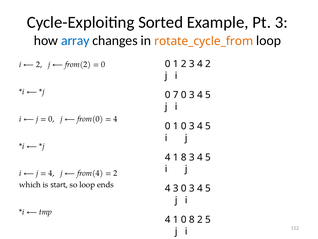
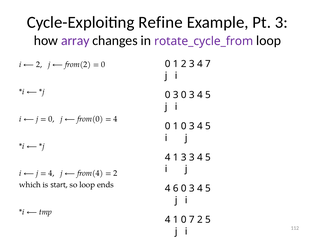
Sorted: Sorted -> Refine (161, 22)
array colour: blue -> purple (75, 40)
rotate_cycle_from colour: orange -> purple (204, 41)
4 2: 2 -> 7 (208, 64)
7: 7 -> 3 (176, 95)
1 8: 8 -> 3 (184, 157)
4 3: 3 -> 6 (176, 188)
0 8: 8 -> 7 (192, 219)
